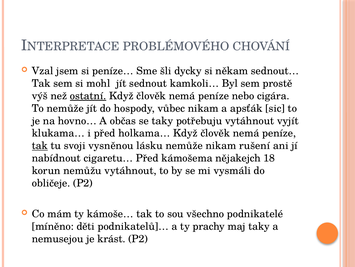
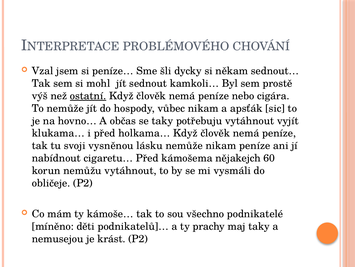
tak underline: present -> none (40, 145)
nikam rušení: rušení -> peníze (255, 145)
18: 18 -> 60 (269, 158)
